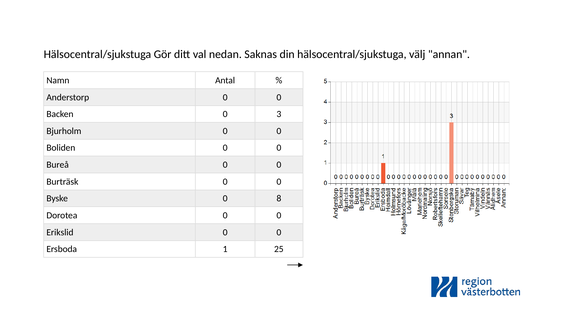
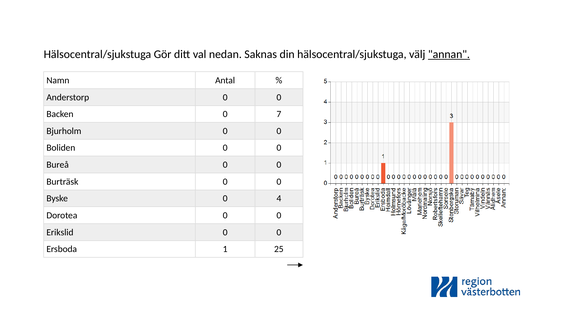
annan underline: none -> present (449, 54)
3: 3 -> 7 (279, 114)
8: 8 -> 4 (279, 199)
